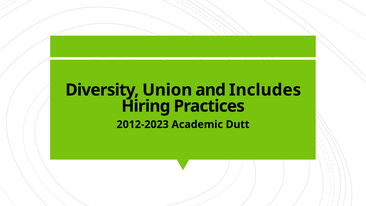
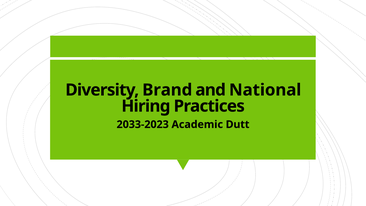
Union: Union -> Brand (167, 90)
Includes: Includes -> National (265, 90)
2012-2023: 2012-2023 -> 2033-2023 (143, 124)
